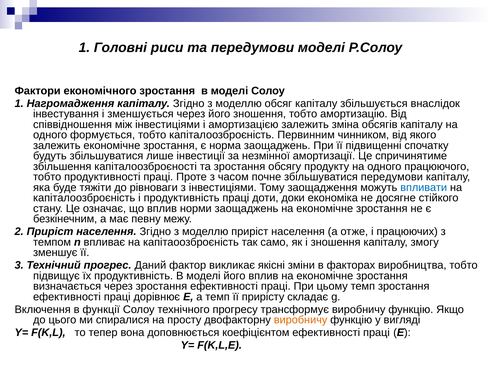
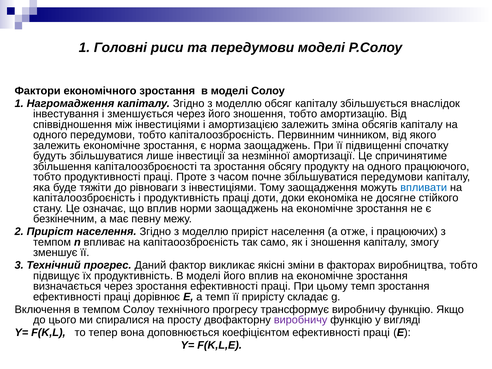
одного формується: формується -> передумови (103, 135)
в функції: функції -> темпом (101, 310)
виробничу colour: orange -> purple (301, 320)
